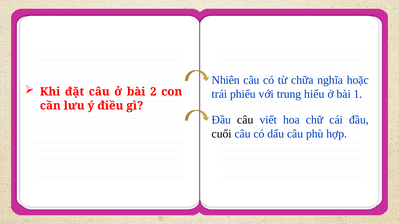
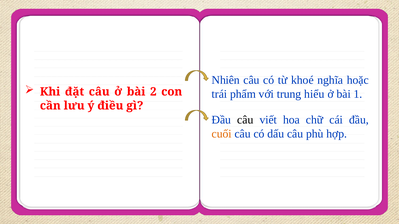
chữa: chữa -> khoé (302, 80)
phiếu: phiếu -> phẩm (243, 94)
cuối colour: black -> orange (222, 134)
